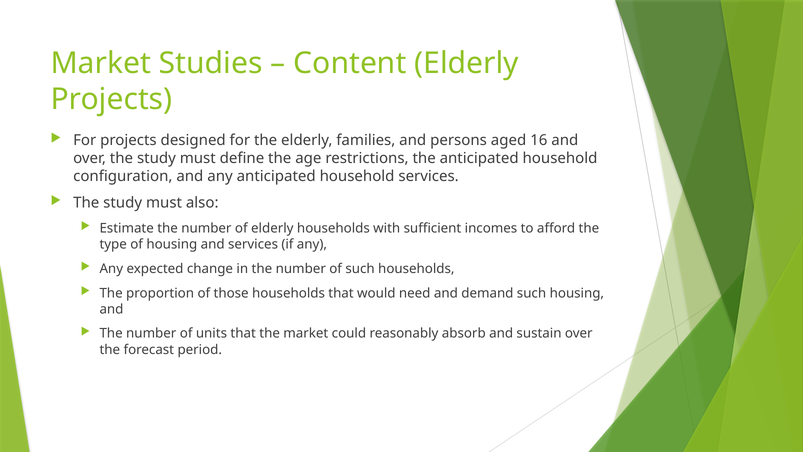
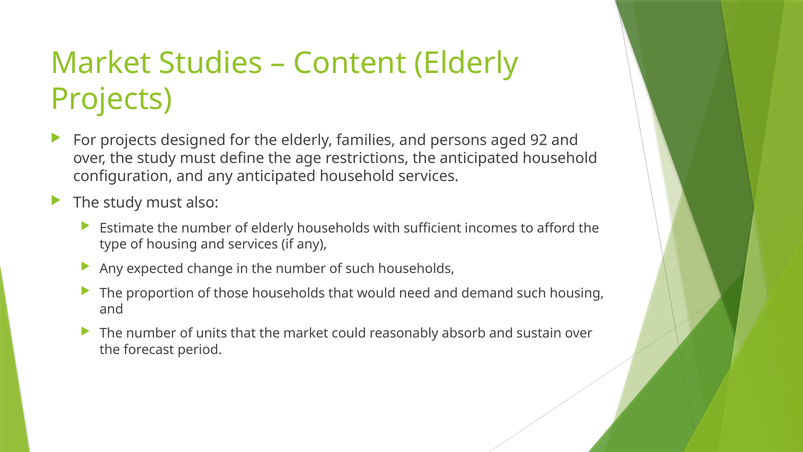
16: 16 -> 92 (539, 140)
